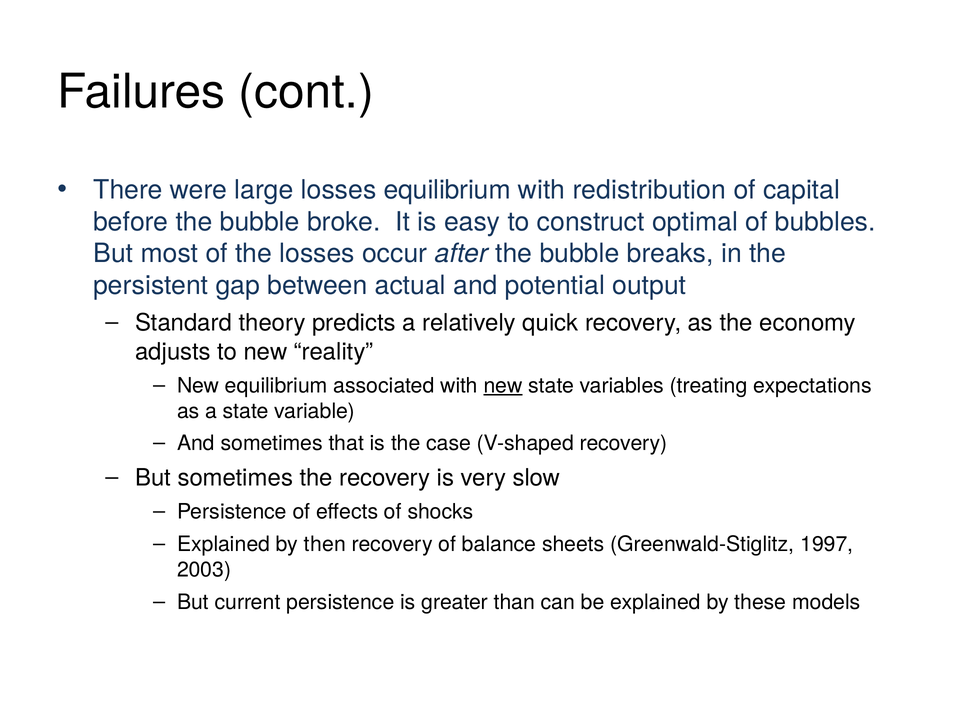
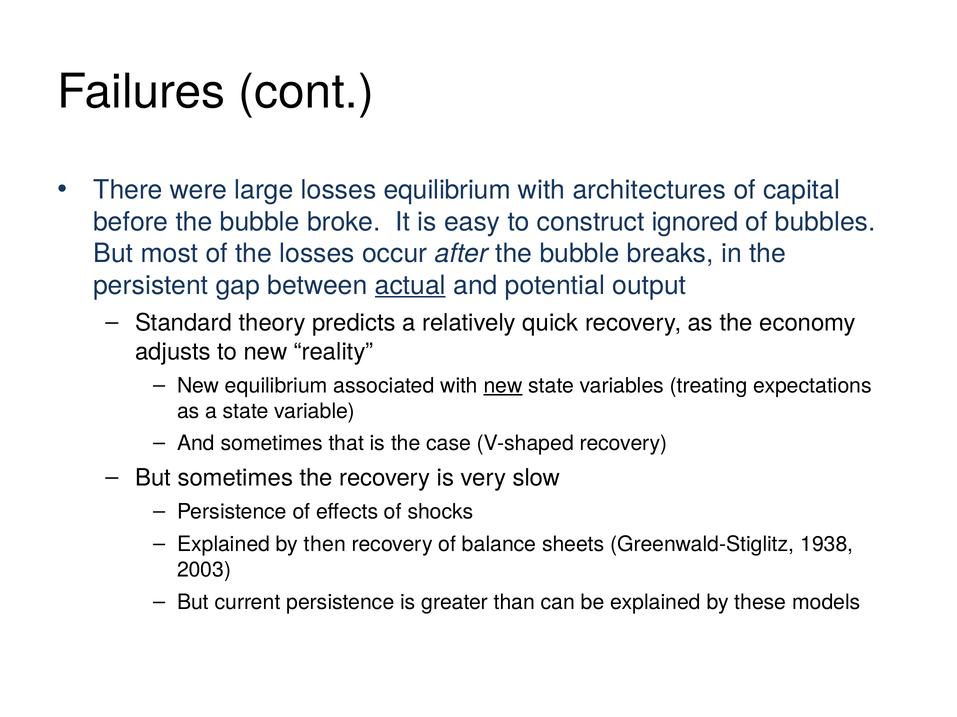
redistribution: redistribution -> architectures (649, 190)
optimal: optimal -> ignored (695, 222)
actual underline: none -> present (410, 286)
1997: 1997 -> 1938 (827, 545)
